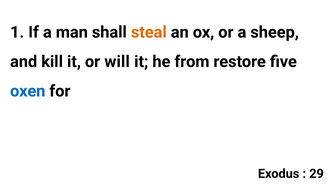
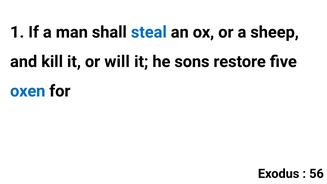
steal colour: orange -> blue (149, 32)
from: from -> sons (192, 62)
29: 29 -> 56 (316, 174)
